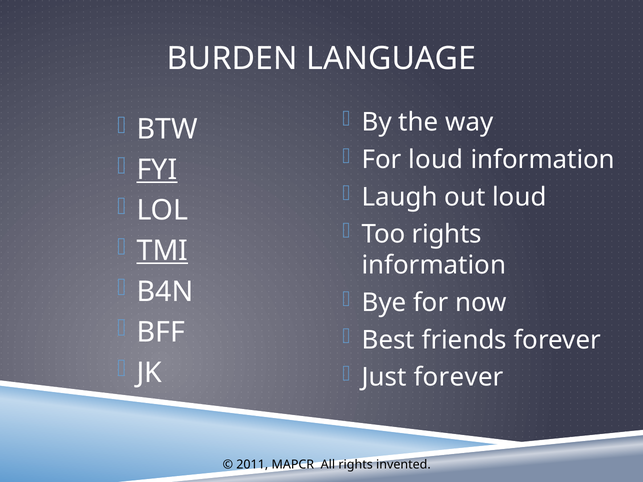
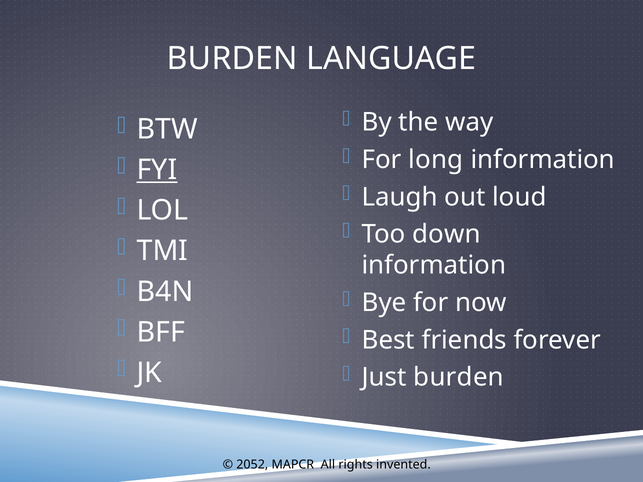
For loud: loud -> long (436, 160)
Too rights: rights -> down (447, 234)
TMI underline: present -> none (162, 251)
Just forever: forever -> burden (459, 378)
2011: 2011 -> 2052 (252, 465)
